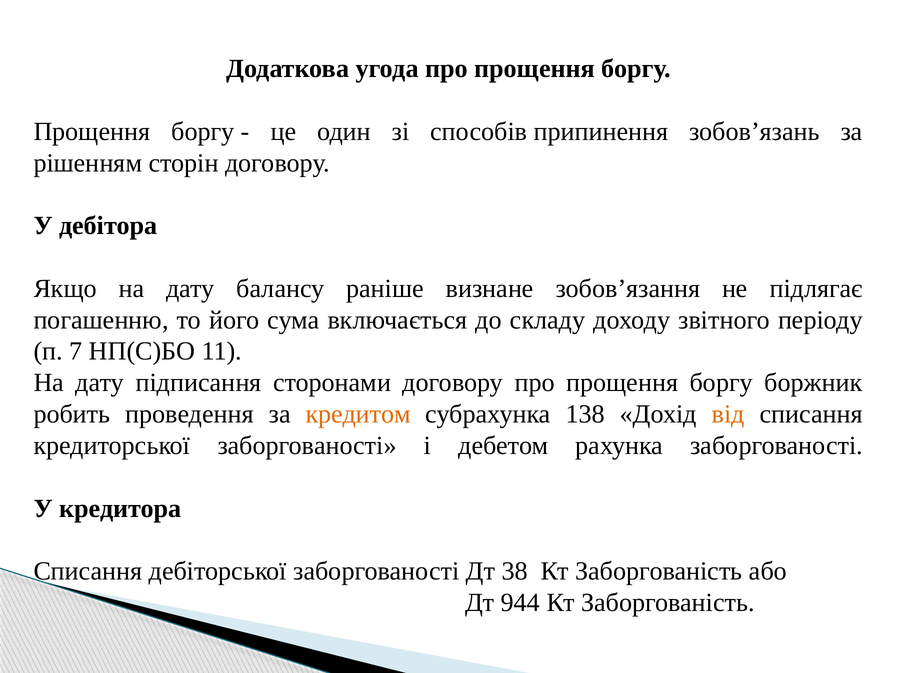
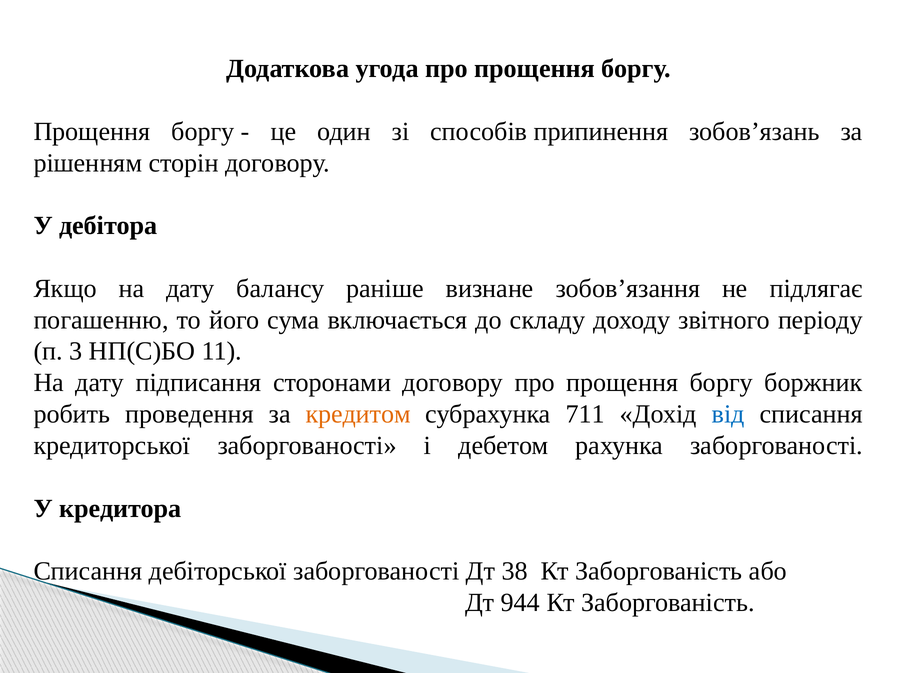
7: 7 -> 3 (76, 351)
138: 138 -> 711 (585, 414)
від colour: orange -> blue (728, 414)
